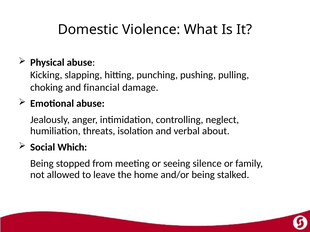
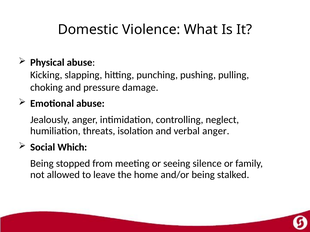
financial: financial -> pressure (102, 88)
verbal about: about -> anger (216, 131)
